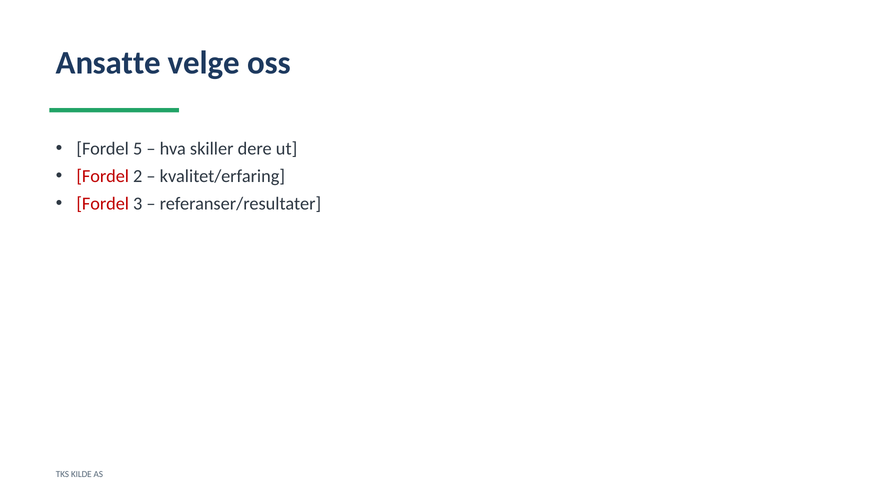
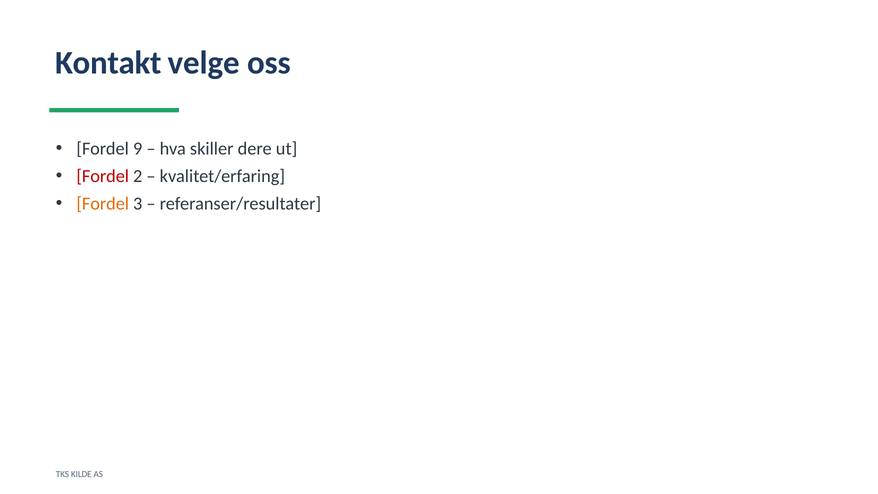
Ansatte: Ansatte -> Kontakt (108, 63)
5: 5 -> 9 (138, 149)
Fordel colour: red -> orange (103, 204)
